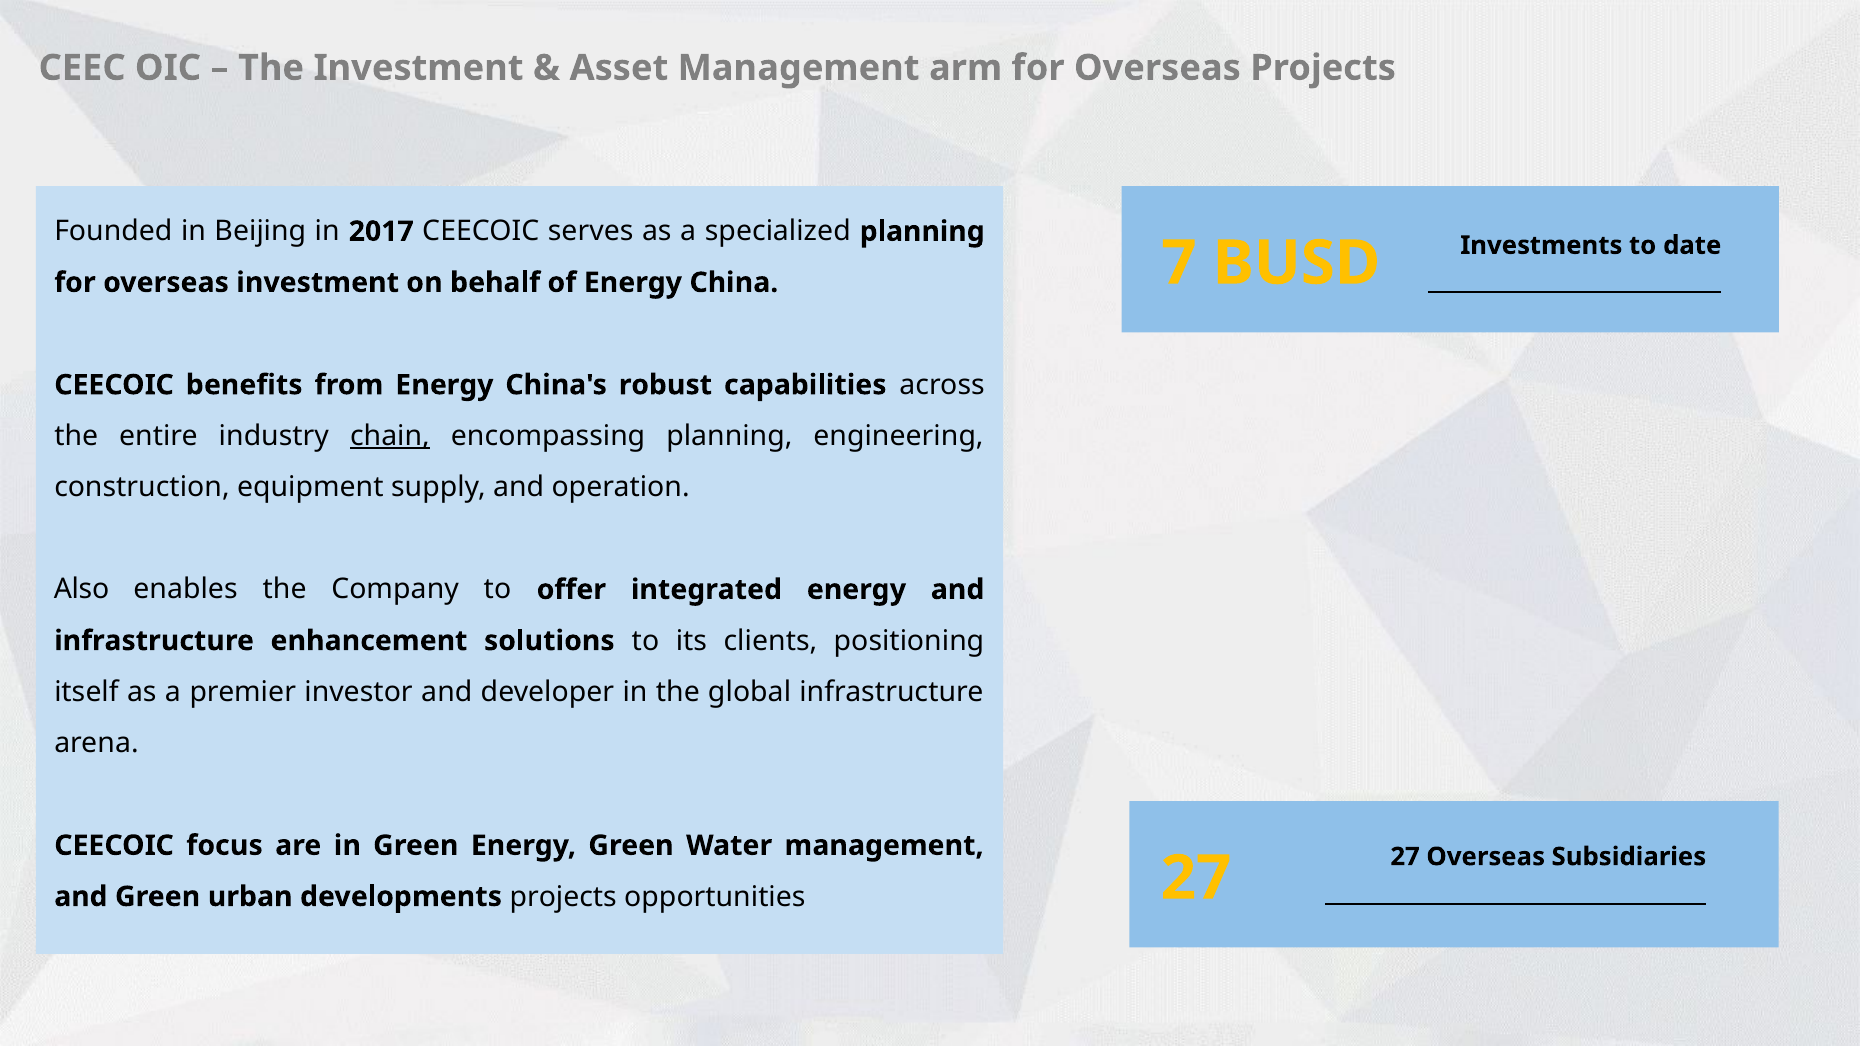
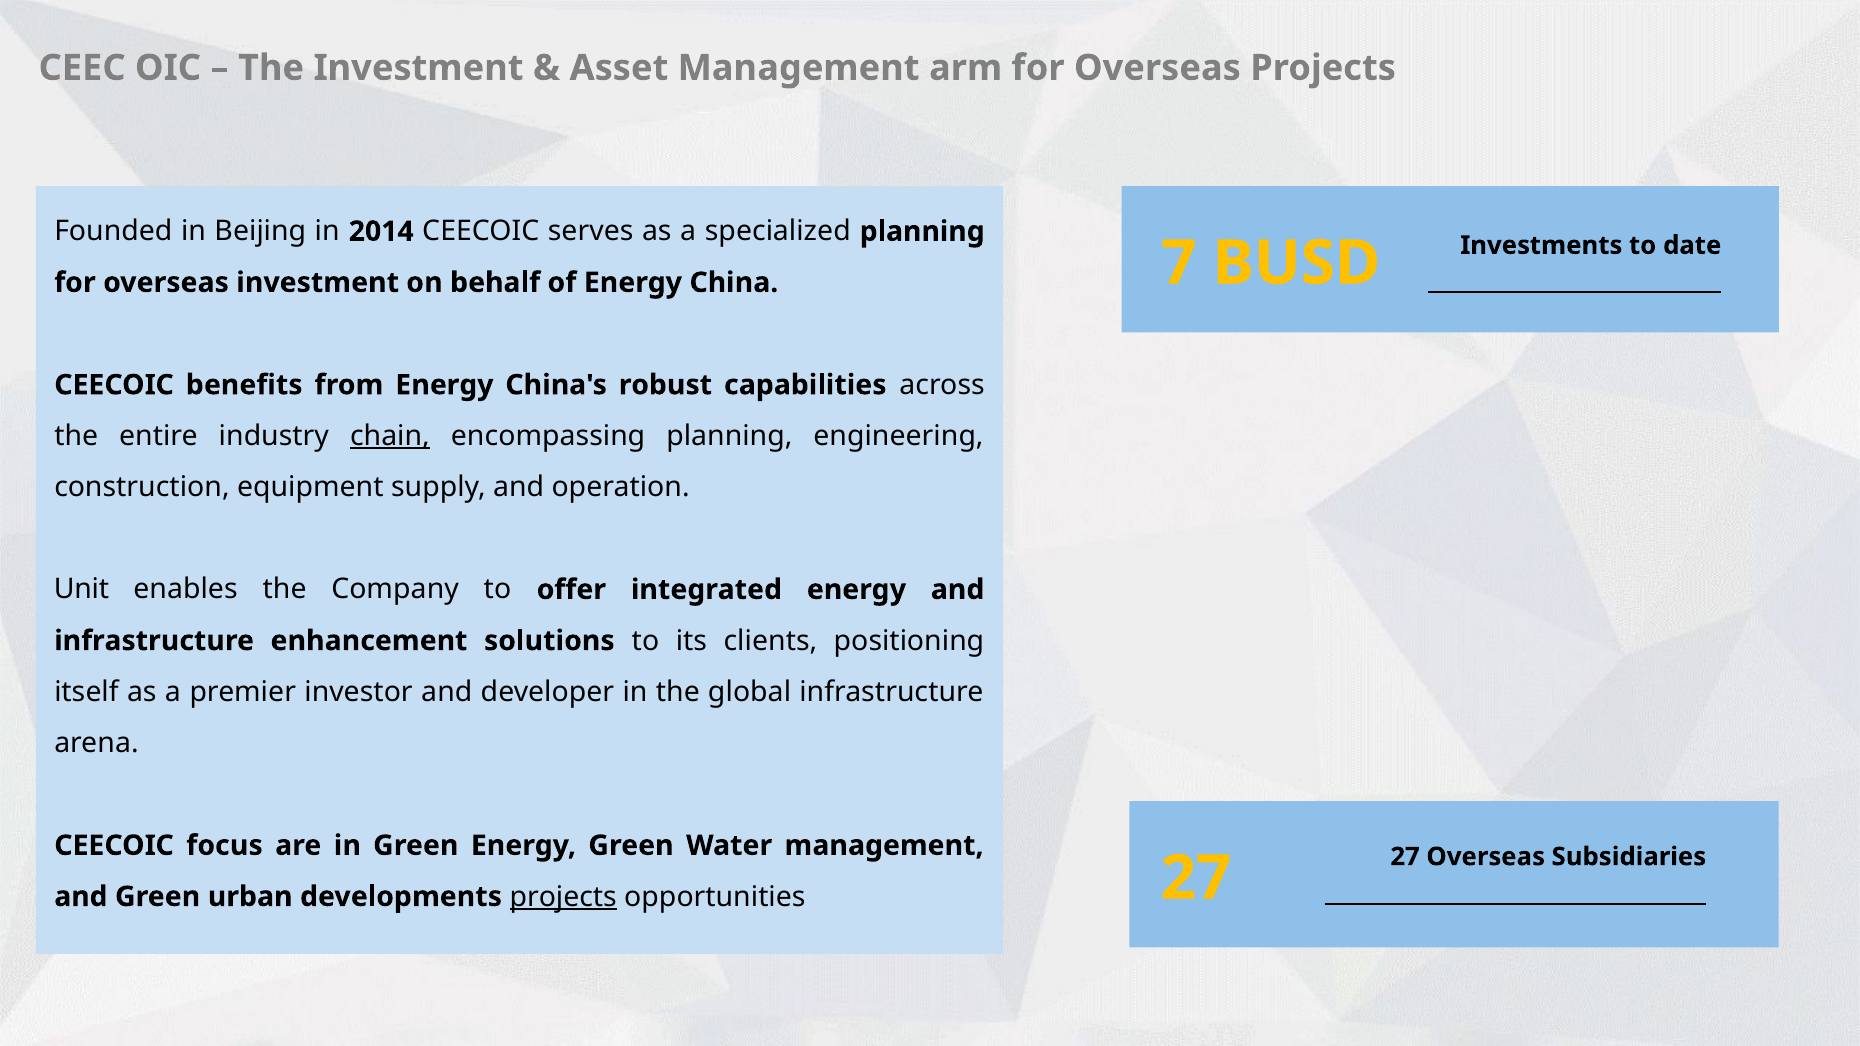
2017: 2017 -> 2014 (381, 231)
Also: Also -> Unit (82, 590)
projects underline: none -> present (563, 897)
